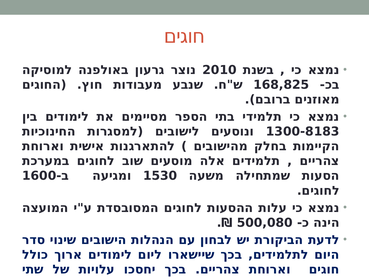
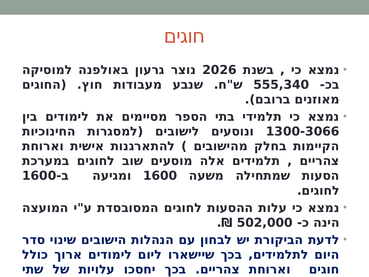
2010: 2010 -> 2026 (220, 70)
168,825: 168,825 -> 555,340 (281, 85)
1300-8183: 1300-8183 -> 1300-3066 (303, 131)
1530: 1530 -> 1600 (160, 176)
500,080: 500,080 -> 502,000 (265, 223)
